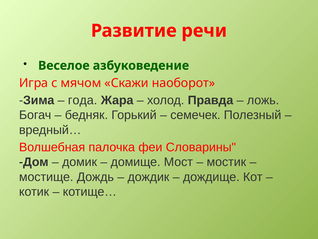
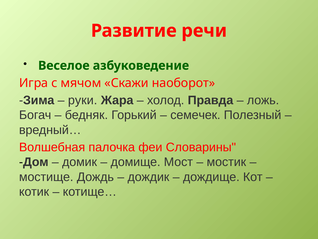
года: года -> руки (83, 100)
